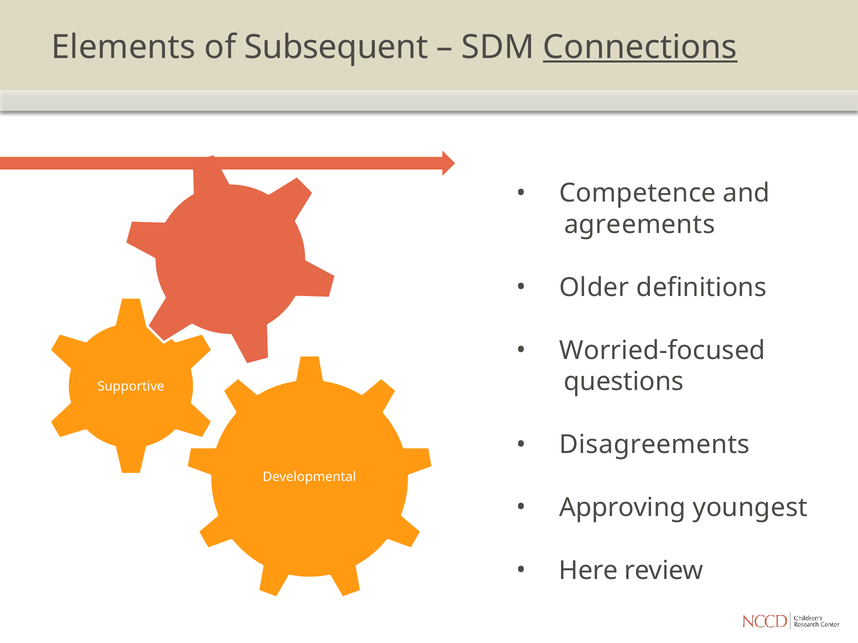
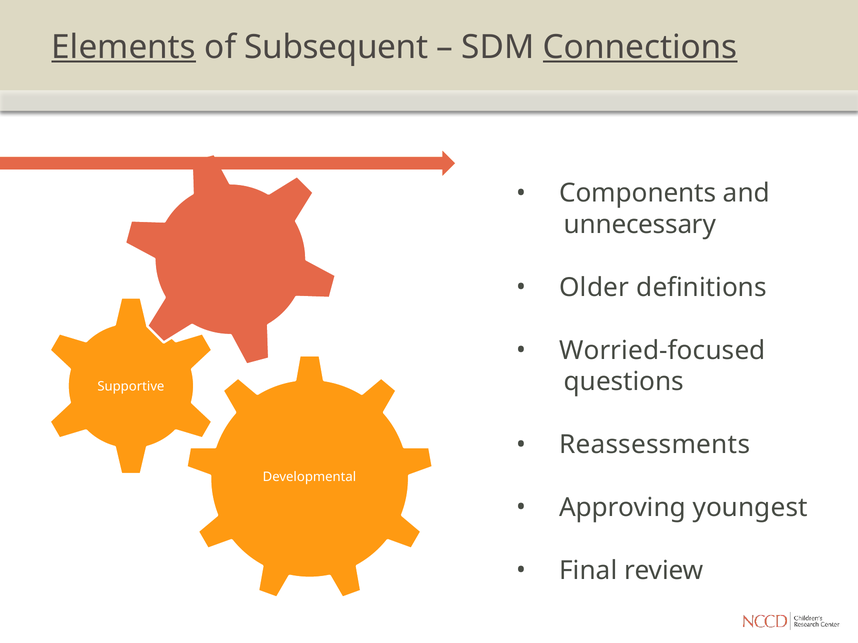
Elements underline: none -> present (124, 47)
Competence: Competence -> Components (638, 193)
agreements: agreements -> unnecessary (640, 225)
Disagreements: Disagreements -> Reassessments (655, 445)
Here: Here -> Final (588, 571)
